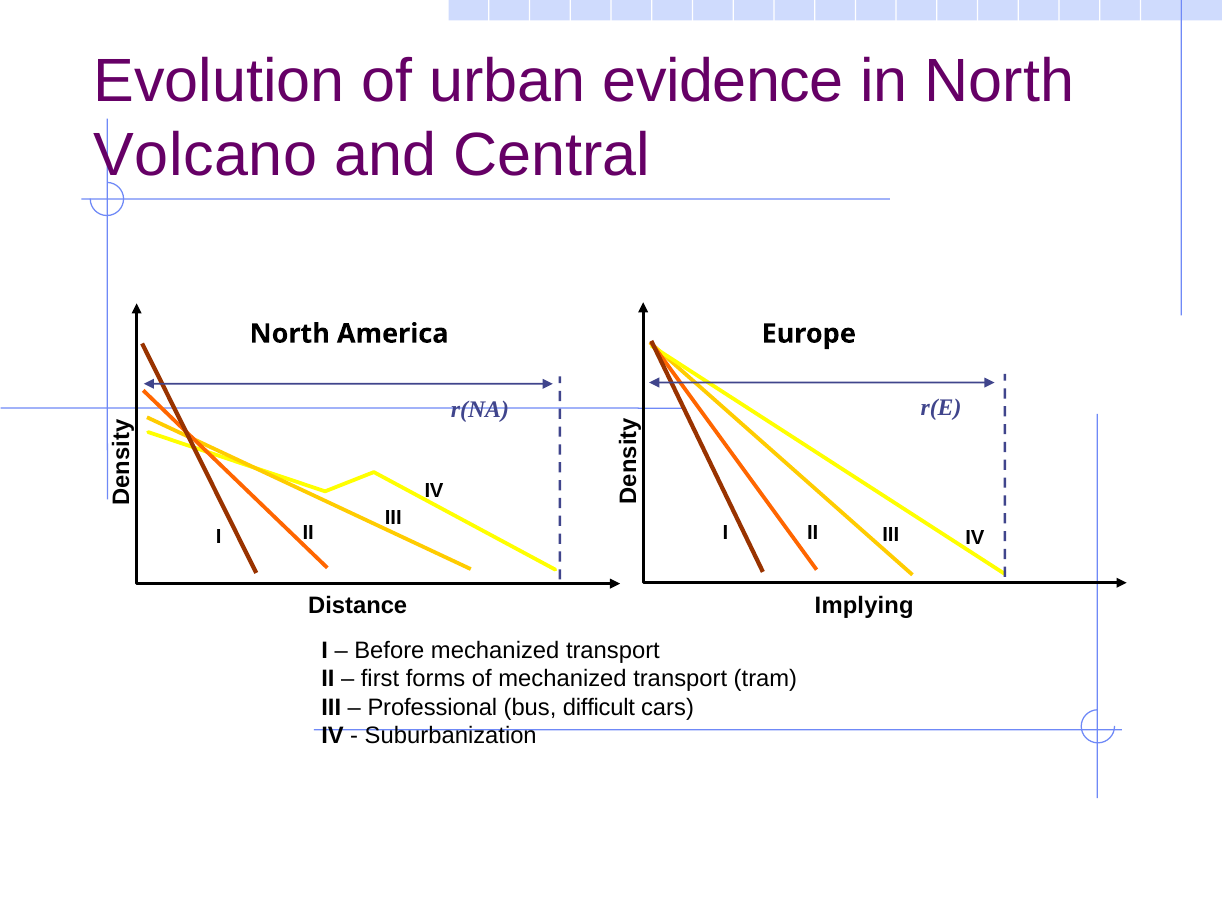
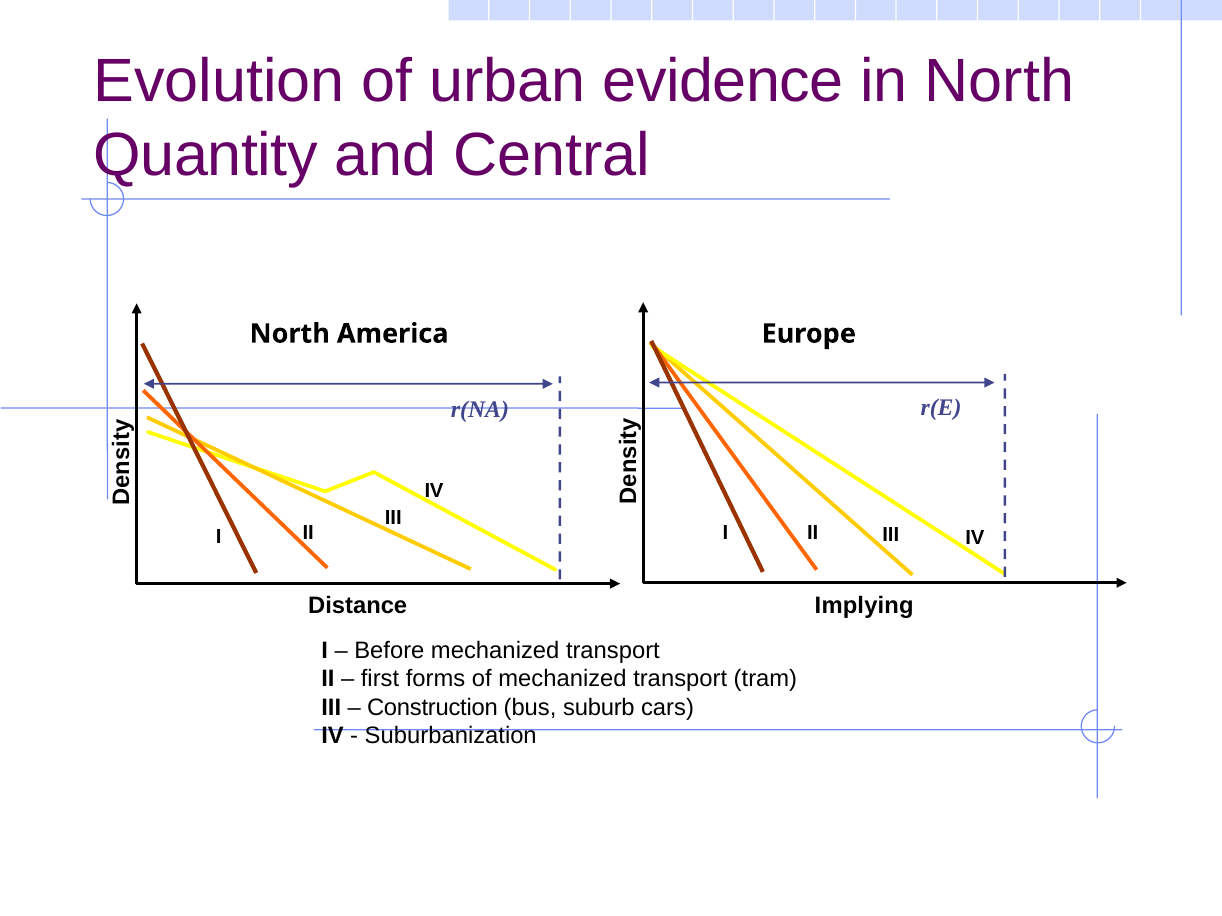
Volcano: Volcano -> Quantity (206, 155)
Professional: Professional -> Construction (432, 708)
difficult: difficult -> suburb (599, 708)
